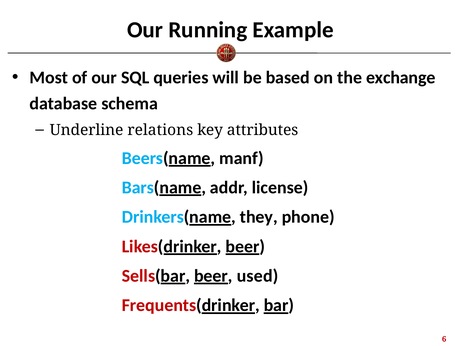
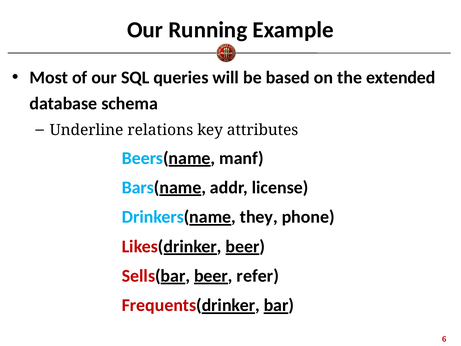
exchange: exchange -> extended (401, 78)
used: used -> refer (258, 276)
